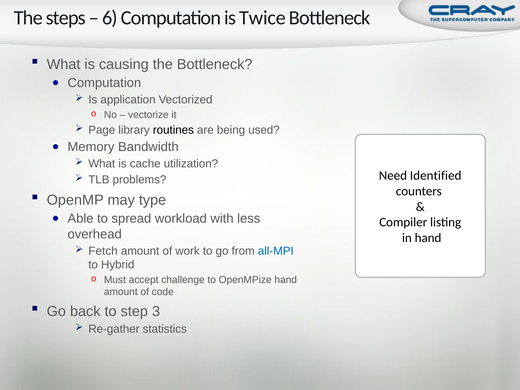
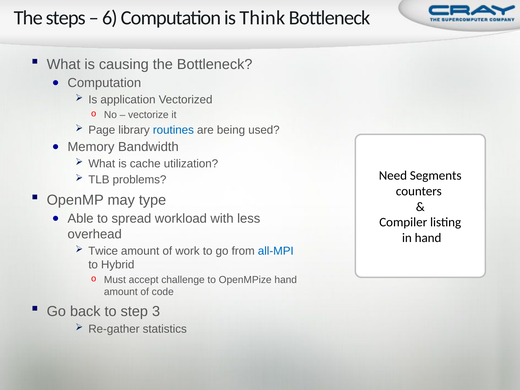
Twice: Twice -> Think (262, 18)
routines colour: black -> blue (173, 130)
Identified: Identified -> Segments (436, 176)
Fetch: Fetch -> Twice (103, 251)
